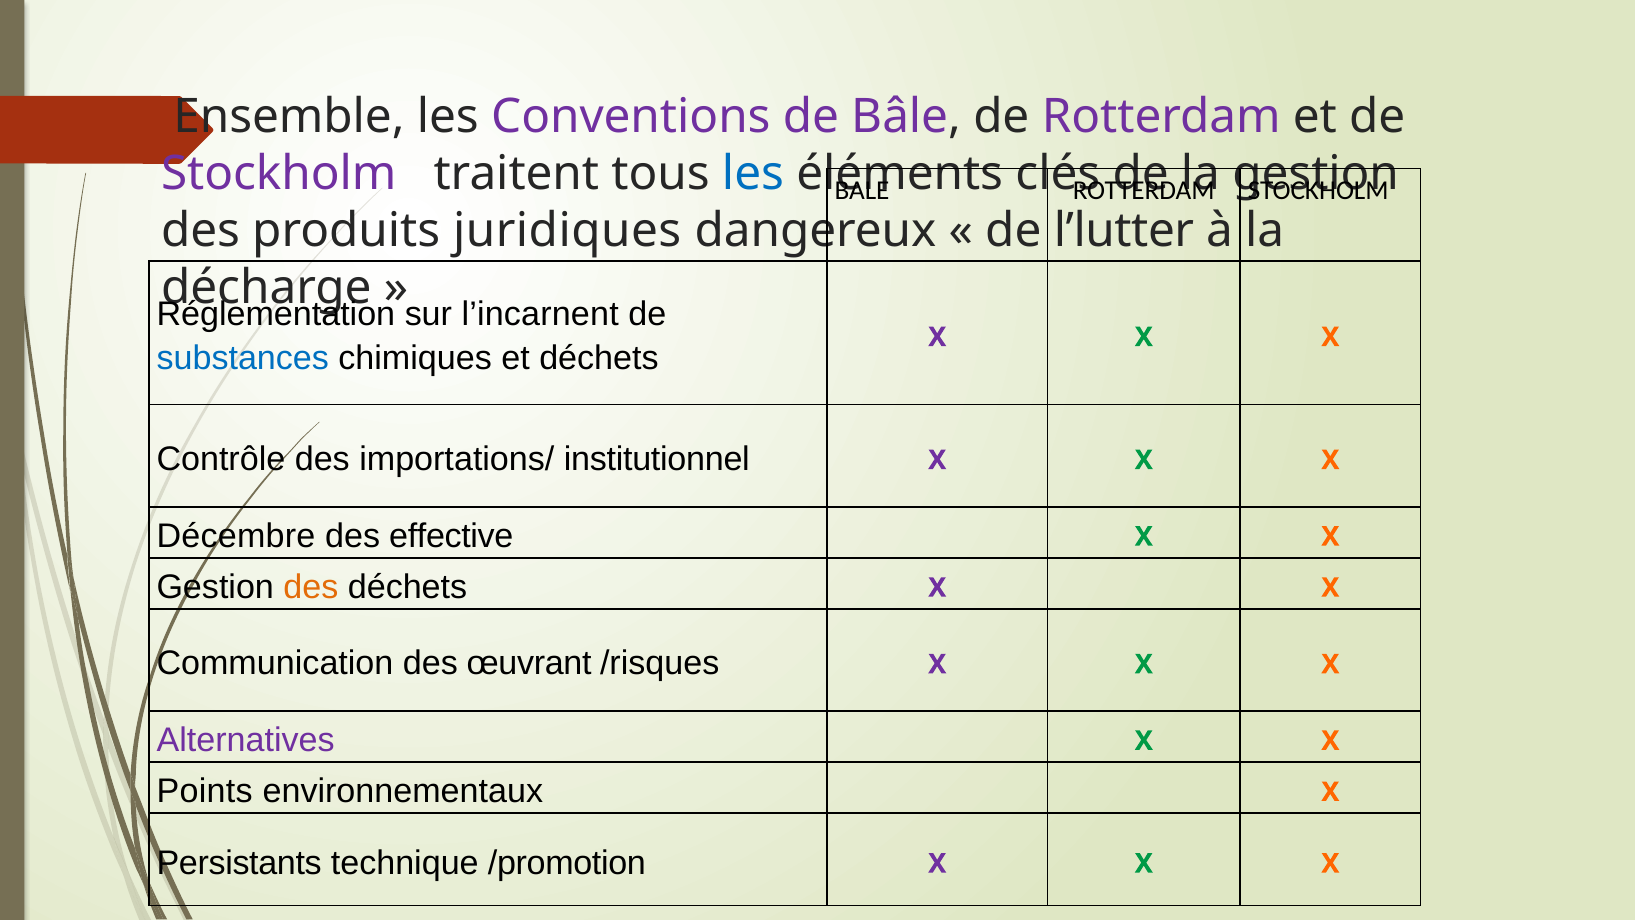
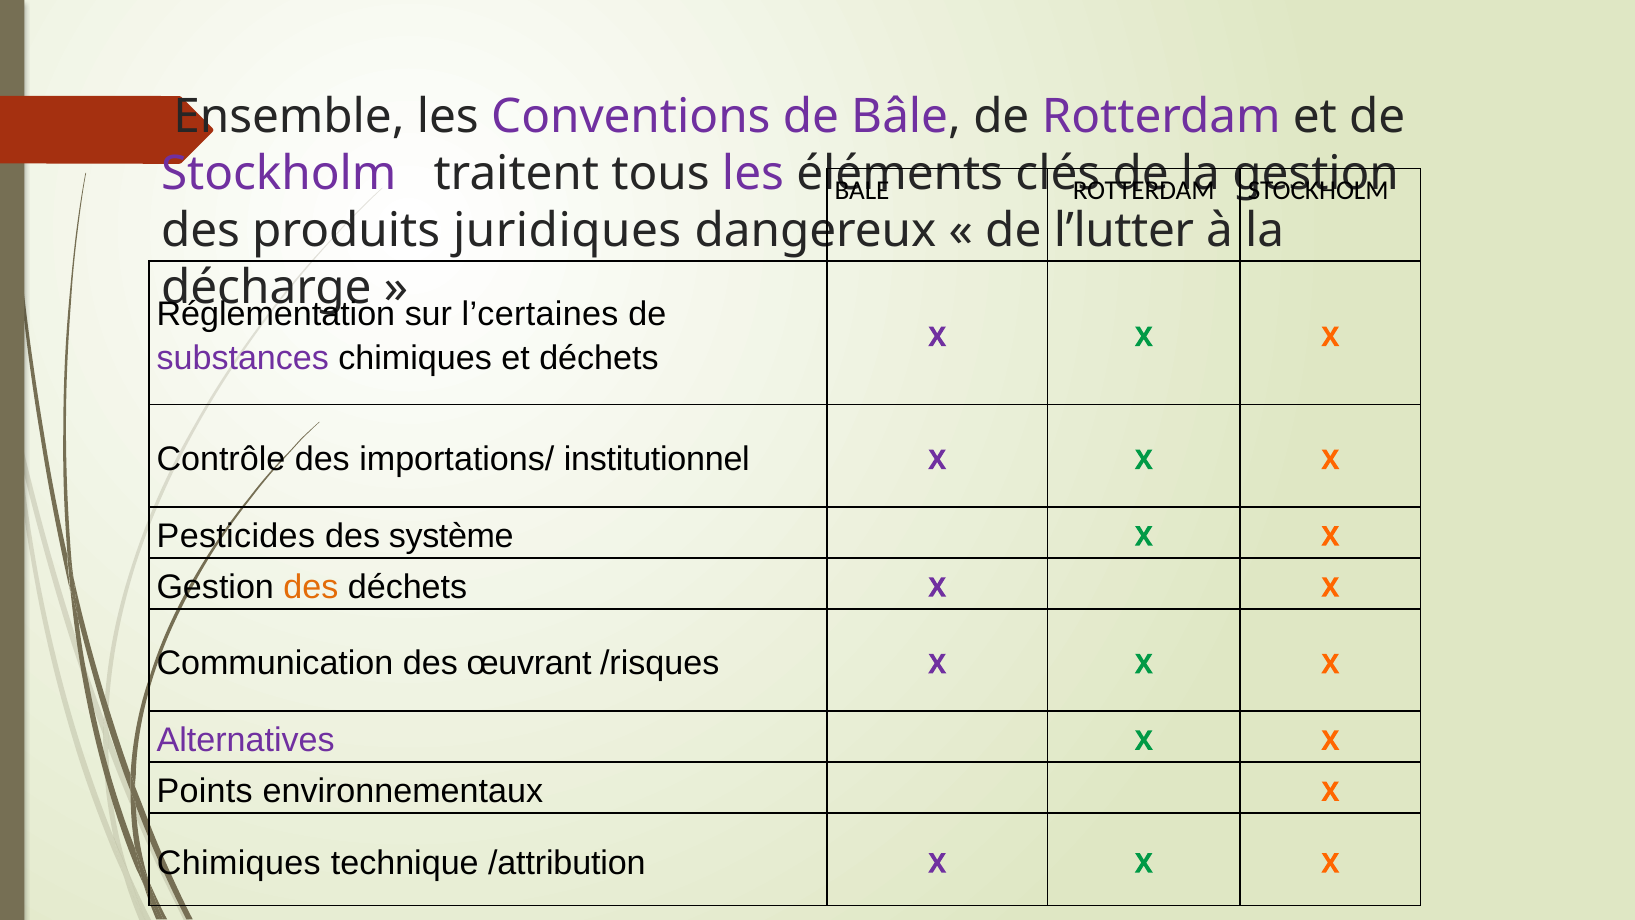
les colour: blue -> purple (753, 174)
l’incarnent: l’incarnent -> l’certaines (540, 314)
substances colour: blue -> purple (243, 358)
Décembre: Décembre -> Pesticides (236, 536)
effective: effective -> système (451, 536)
Persistants: Persistants -> Chimiques (239, 862)
/promotion: /promotion -> /attribution (567, 862)
